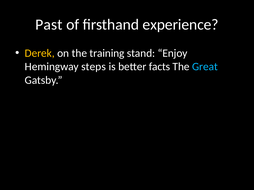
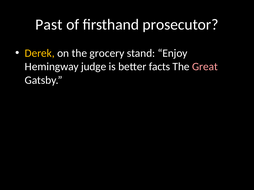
experience: experience -> prosecutor (181, 25)
training: training -> grocery (107, 53)
steps: steps -> judge (94, 67)
Great colour: light blue -> pink (205, 67)
